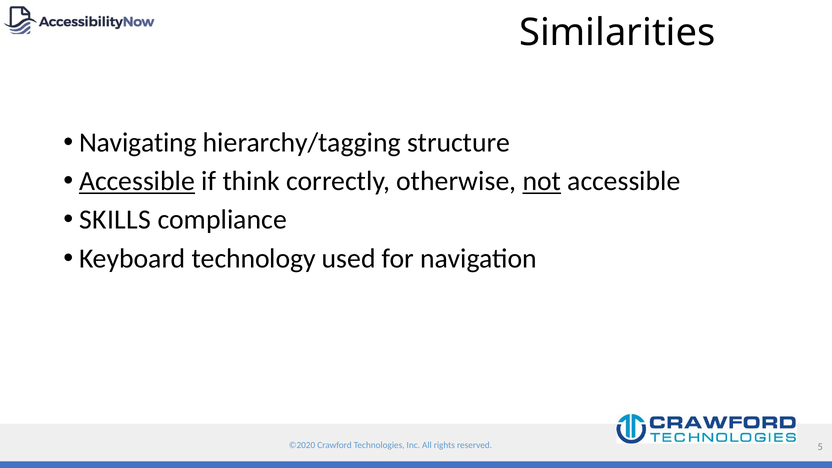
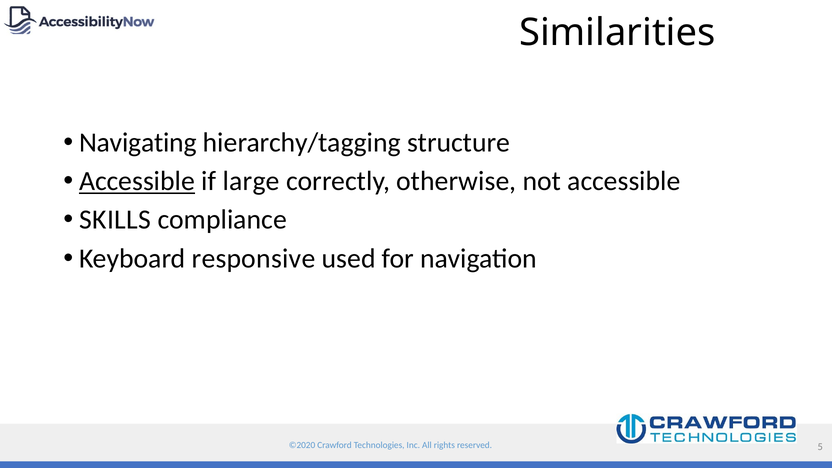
think: think -> large (251, 181)
not underline: present -> none (542, 181)
technology: technology -> responsive (254, 258)
